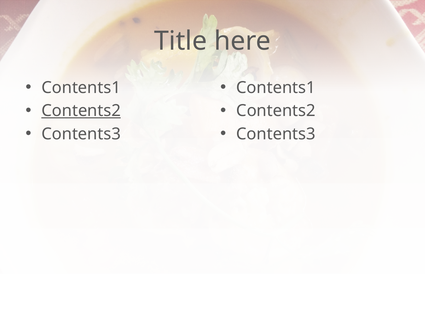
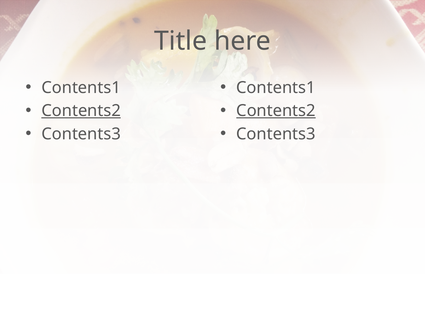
Contents2 underline: none -> present (276, 111)
